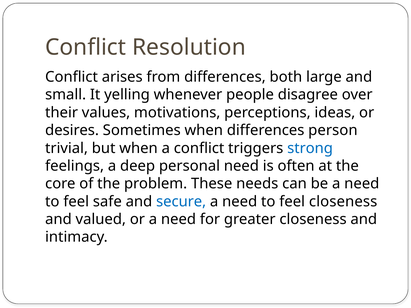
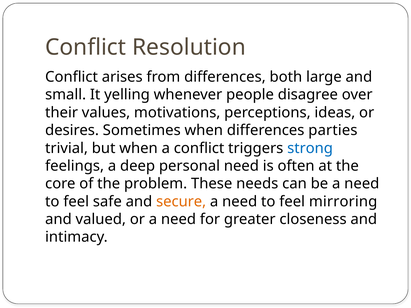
person: person -> parties (333, 130)
secure colour: blue -> orange (181, 202)
feel closeness: closeness -> mirroring (343, 202)
